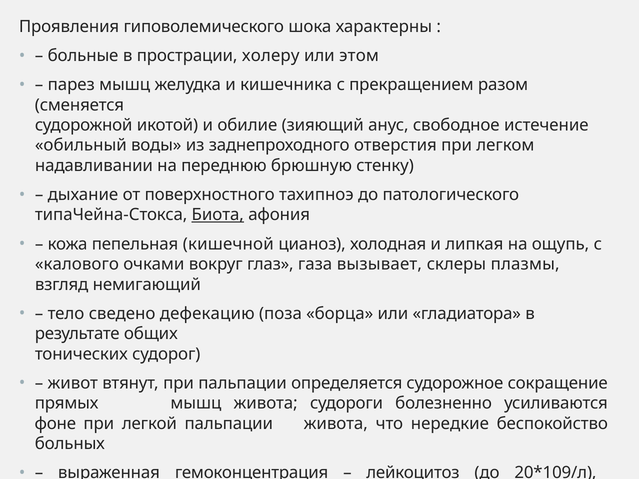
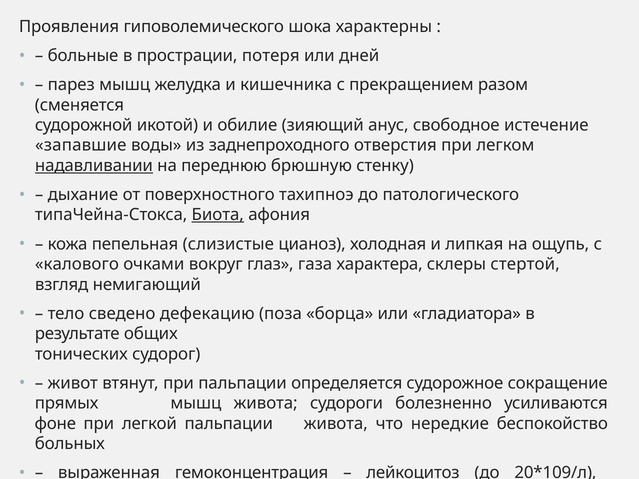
холеру: холеру -> потеря (271, 56)
этом: этом -> дней (359, 56)
обильный: обильный -> запавшие (81, 145)
надавливании underline: none -> present (94, 166)
кишечной: кишечной -> слизистые (228, 244)
вызывает: вызывает -> характера (380, 264)
склеры плазмы: плазмы -> стертой (525, 264)
